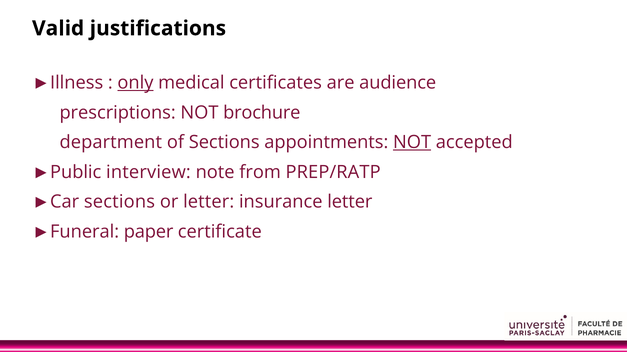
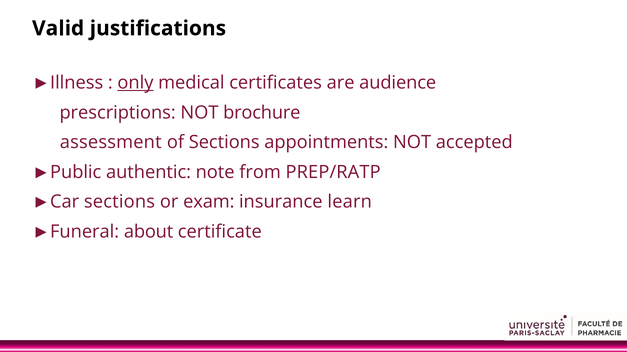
department: department -> assessment (111, 143)
NOT underline: present -> none (412, 143)
interview: interview -> authentic (149, 172)
or letter: letter -> exam (209, 202)
insurance letter: letter -> learn (350, 202)
paper: paper -> about (149, 232)
